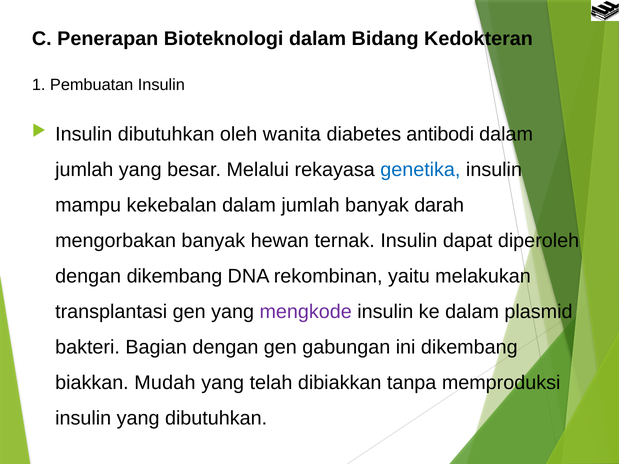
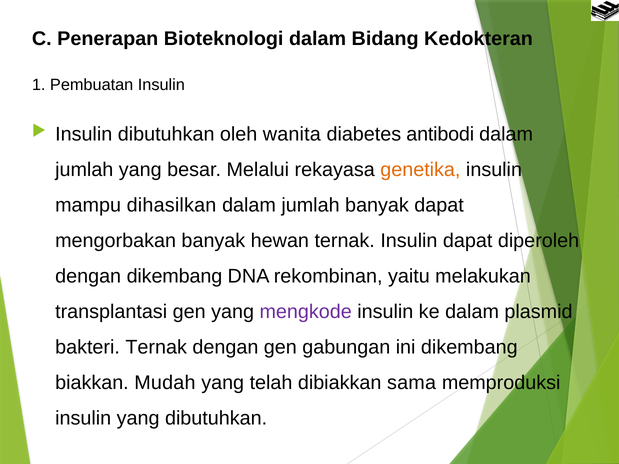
genetika colour: blue -> orange (420, 170)
kekebalan: kekebalan -> dihasilkan (172, 205)
banyak darah: darah -> dapat (439, 205)
bakteri Bagian: Bagian -> Ternak (156, 347)
tanpa: tanpa -> sama (412, 383)
